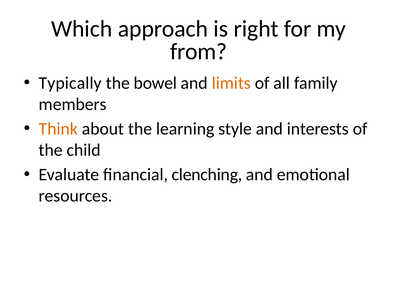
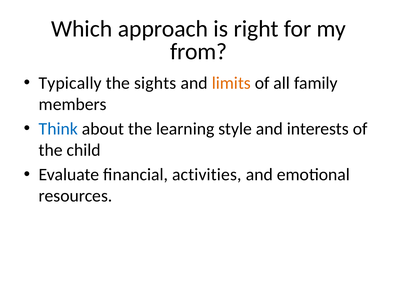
bowel: bowel -> sights (155, 83)
Think colour: orange -> blue (58, 129)
clenching: clenching -> activities (207, 175)
